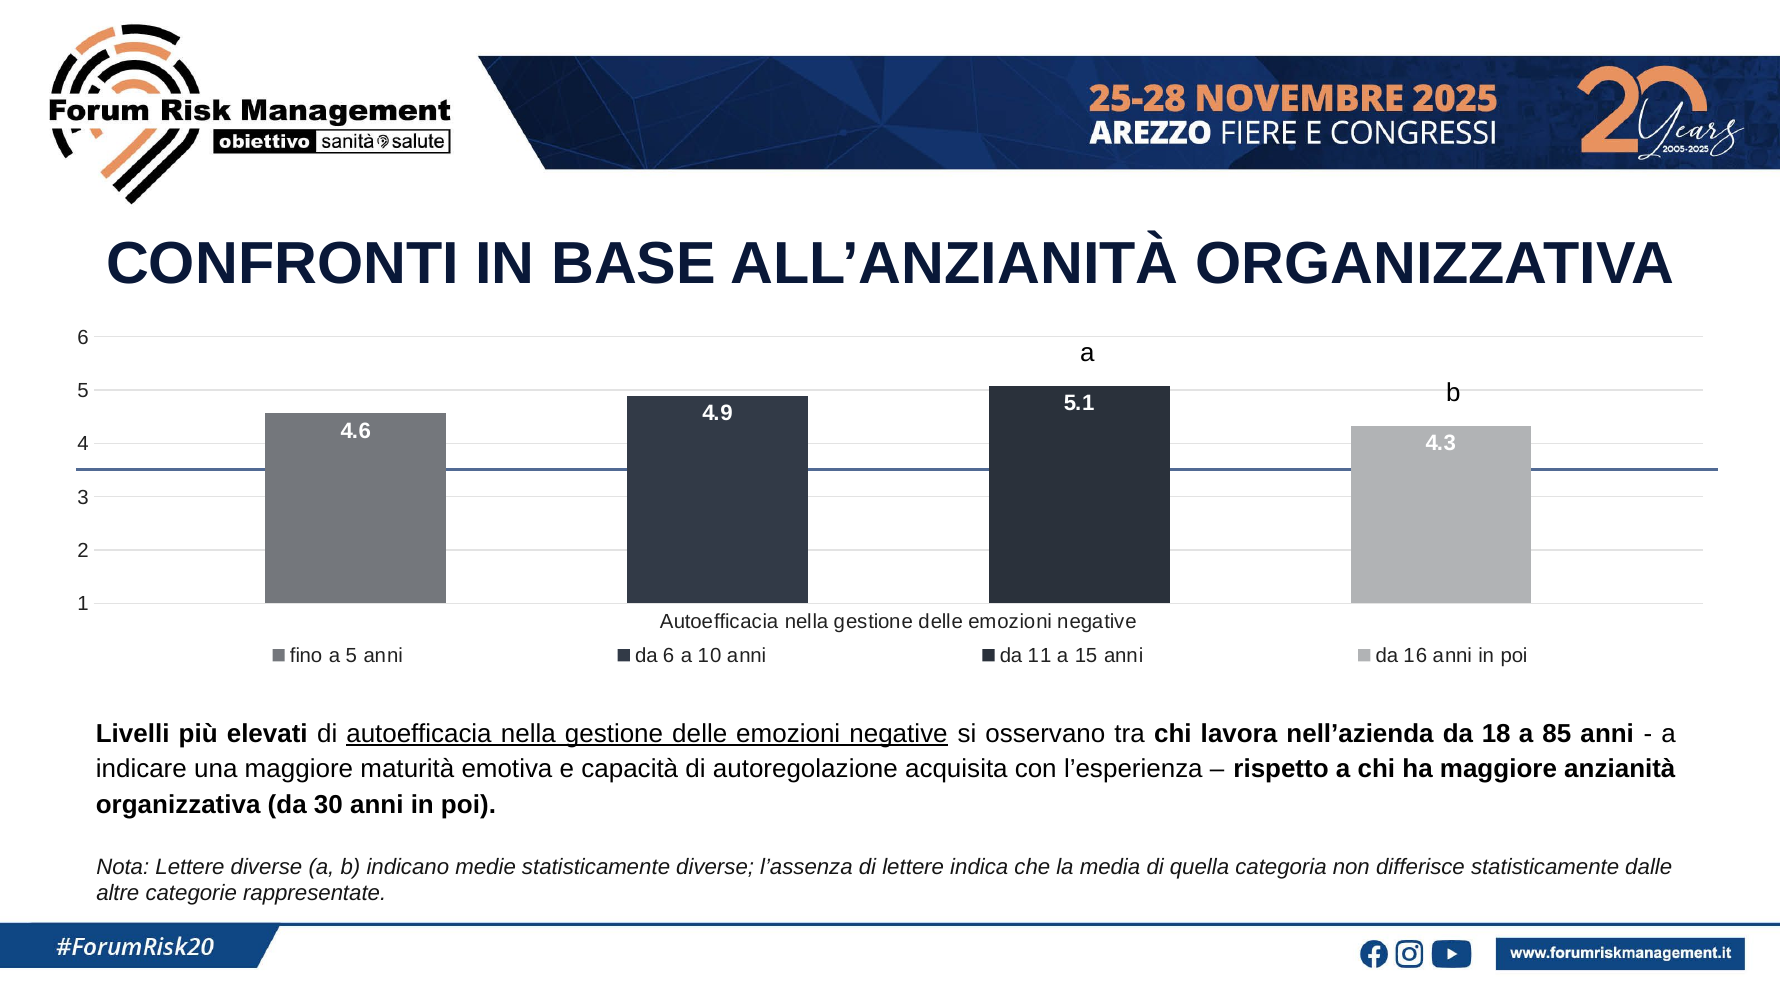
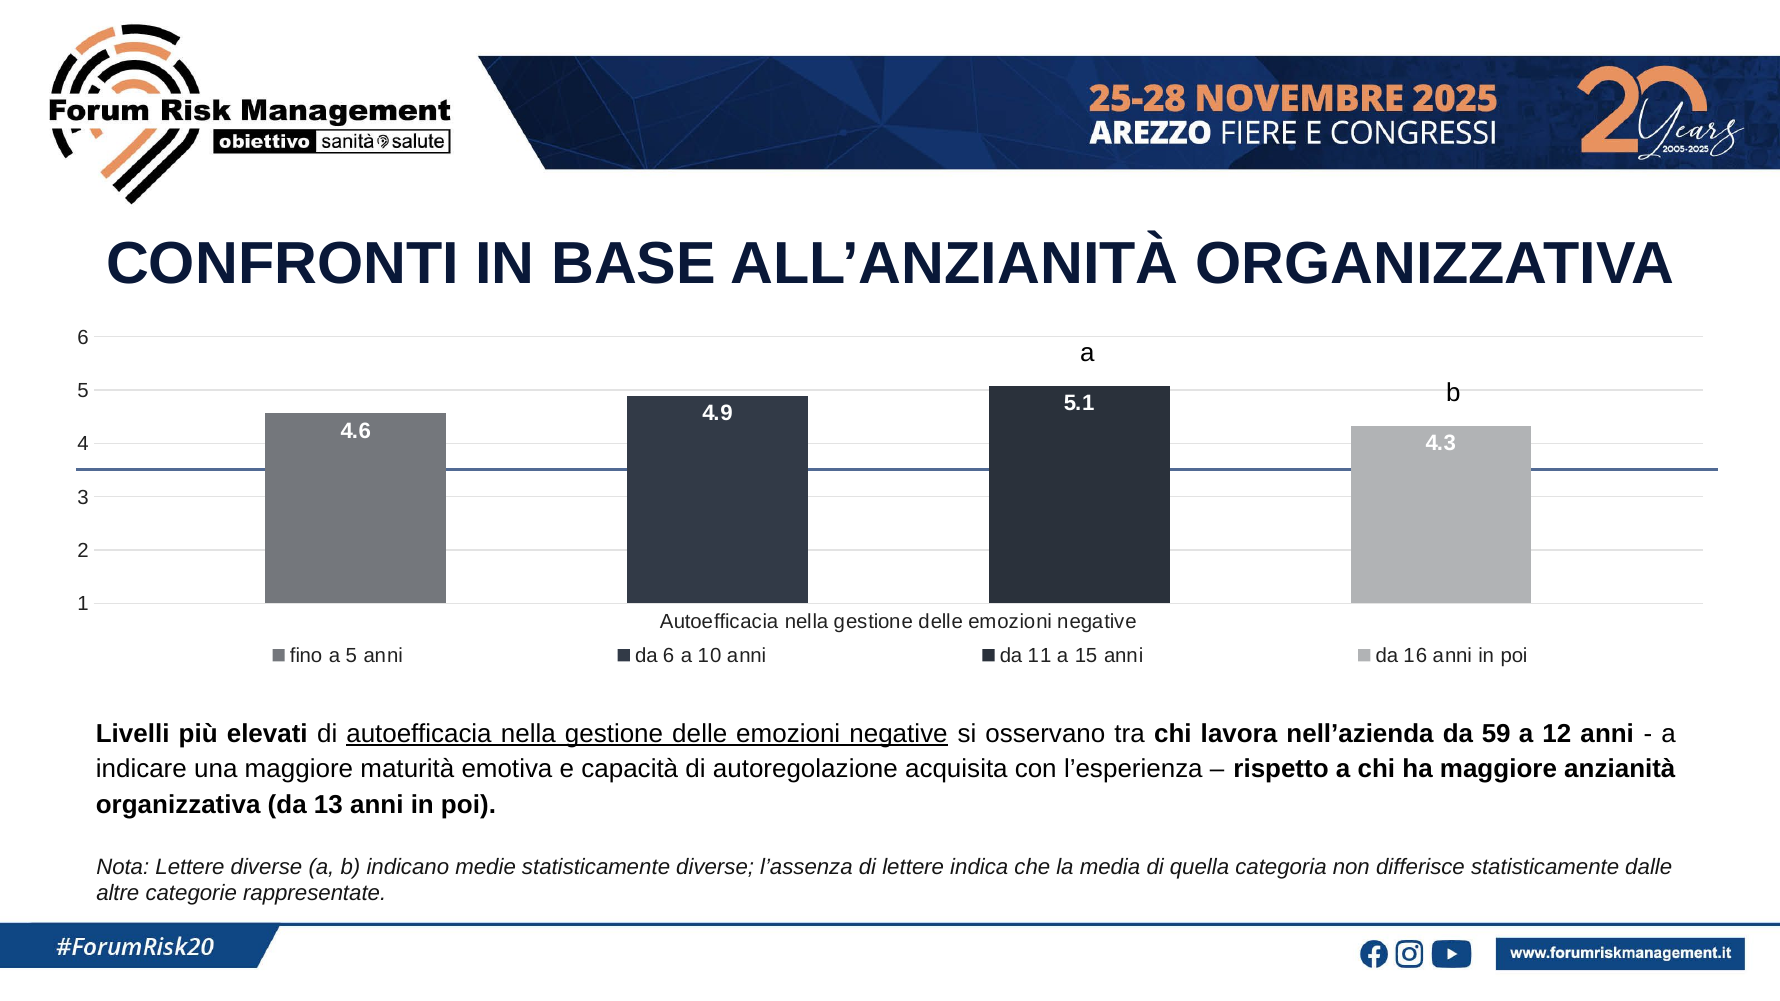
18: 18 -> 59 (1496, 734)
85: 85 -> 12 (1557, 734)
30: 30 -> 13 (328, 805)
